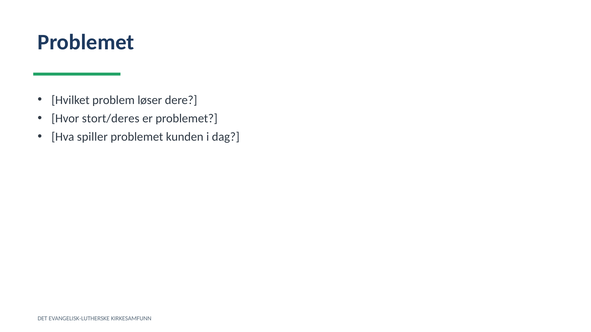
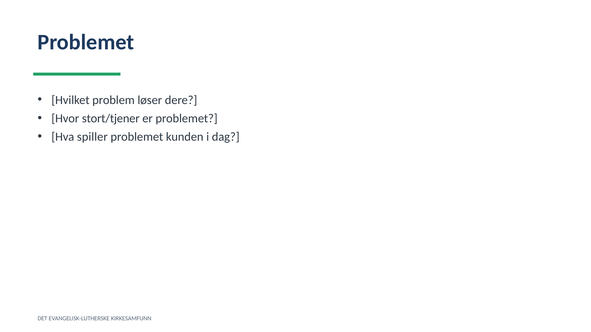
stort/deres: stort/deres -> stort/tjener (111, 119)
